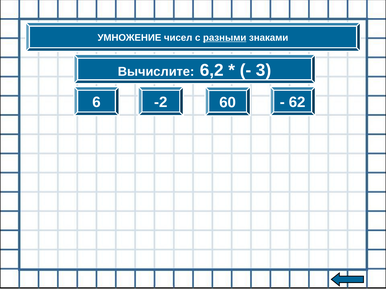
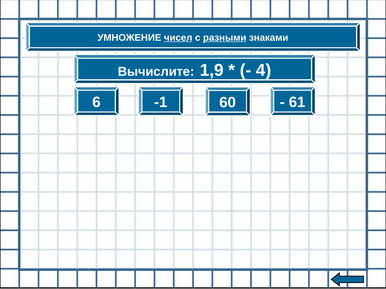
чисел underline: none -> present (178, 38)
6,2: 6,2 -> 1,9 (212, 70)
3: 3 -> 4 (264, 70)
-2: -2 -> -1 (161, 102)
62: 62 -> 61 (297, 102)
